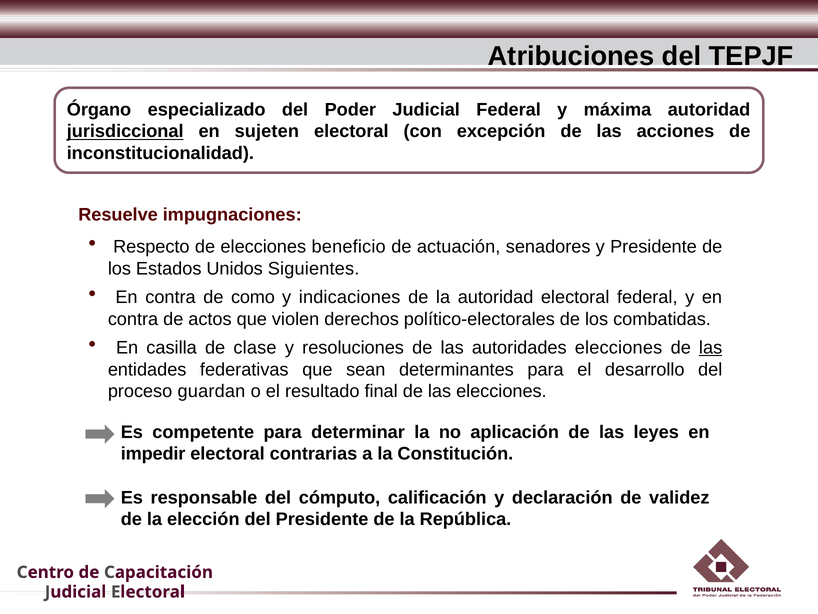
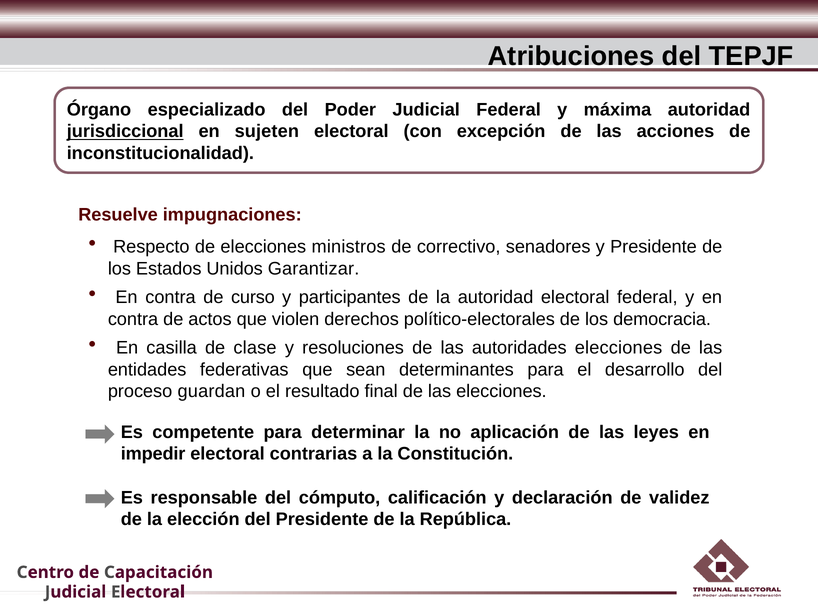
beneficio: beneficio -> ministros (349, 247)
actuación: actuación -> correctivo (459, 247)
Siguientes: Siguientes -> Garantizar (314, 268)
como: como -> curso (253, 297)
indicaciones: indicaciones -> participantes (350, 297)
combatidas: combatidas -> democracia (662, 319)
las underline: present -> none (711, 347)
